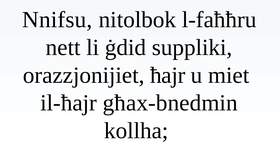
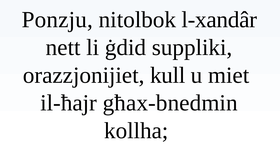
Nnifsu: Nnifsu -> Ponzju (57, 20)
l-faħħru: l-faħħru -> l-xandâr (219, 20)
ħajr: ħajr -> kull (168, 75)
